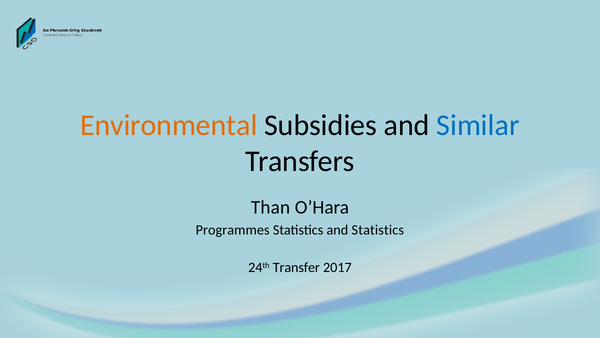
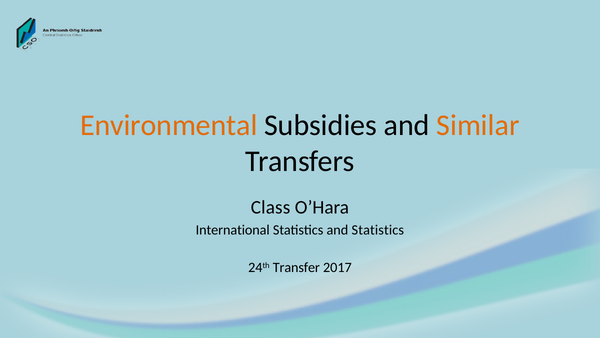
Similar colour: blue -> orange (478, 125)
Than: Than -> Class (271, 207)
Programmes: Programmes -> International (233, 230)
